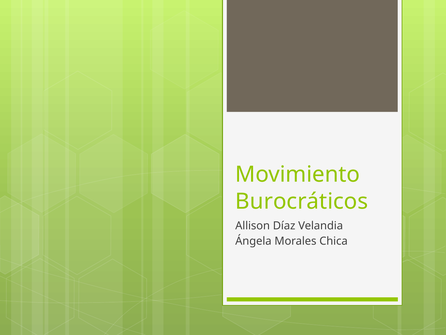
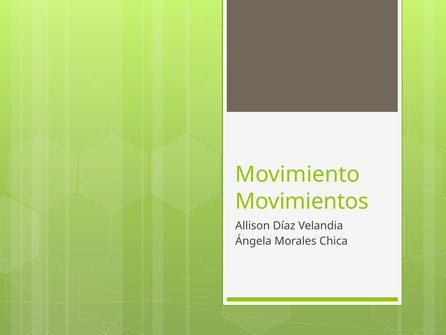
Burocráticos: Burocráticos -> Movimientos (302, 201)
